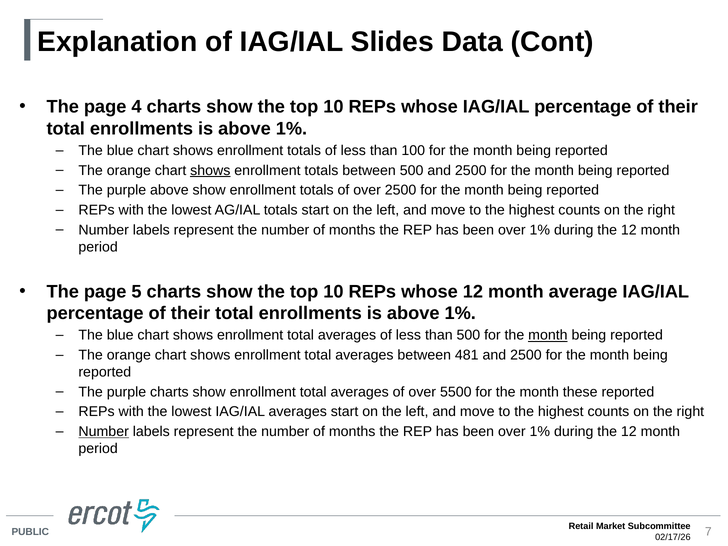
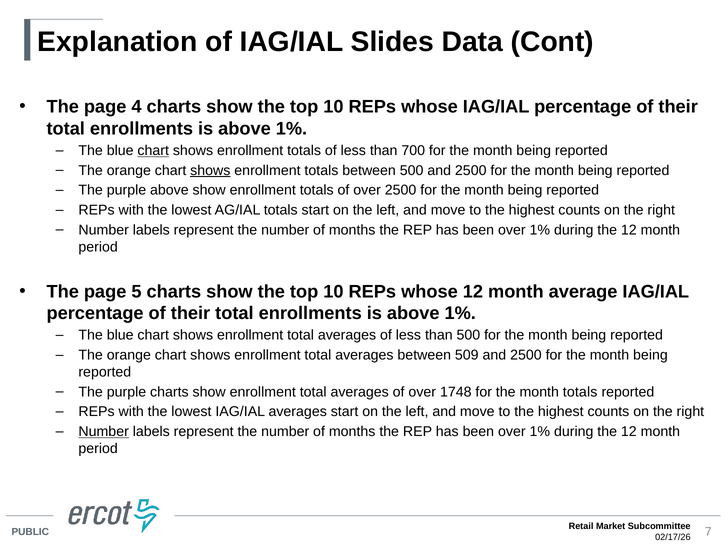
chart underline: none -> present (153, 151)
100: 100 -> 700 (413, 151)
month underline: present -> none (548, 335)
481: 481 -> 509 (467, 355)
5500: 5500 -> 1748 (456, 392)
month these: these -> totals (580, 392)
